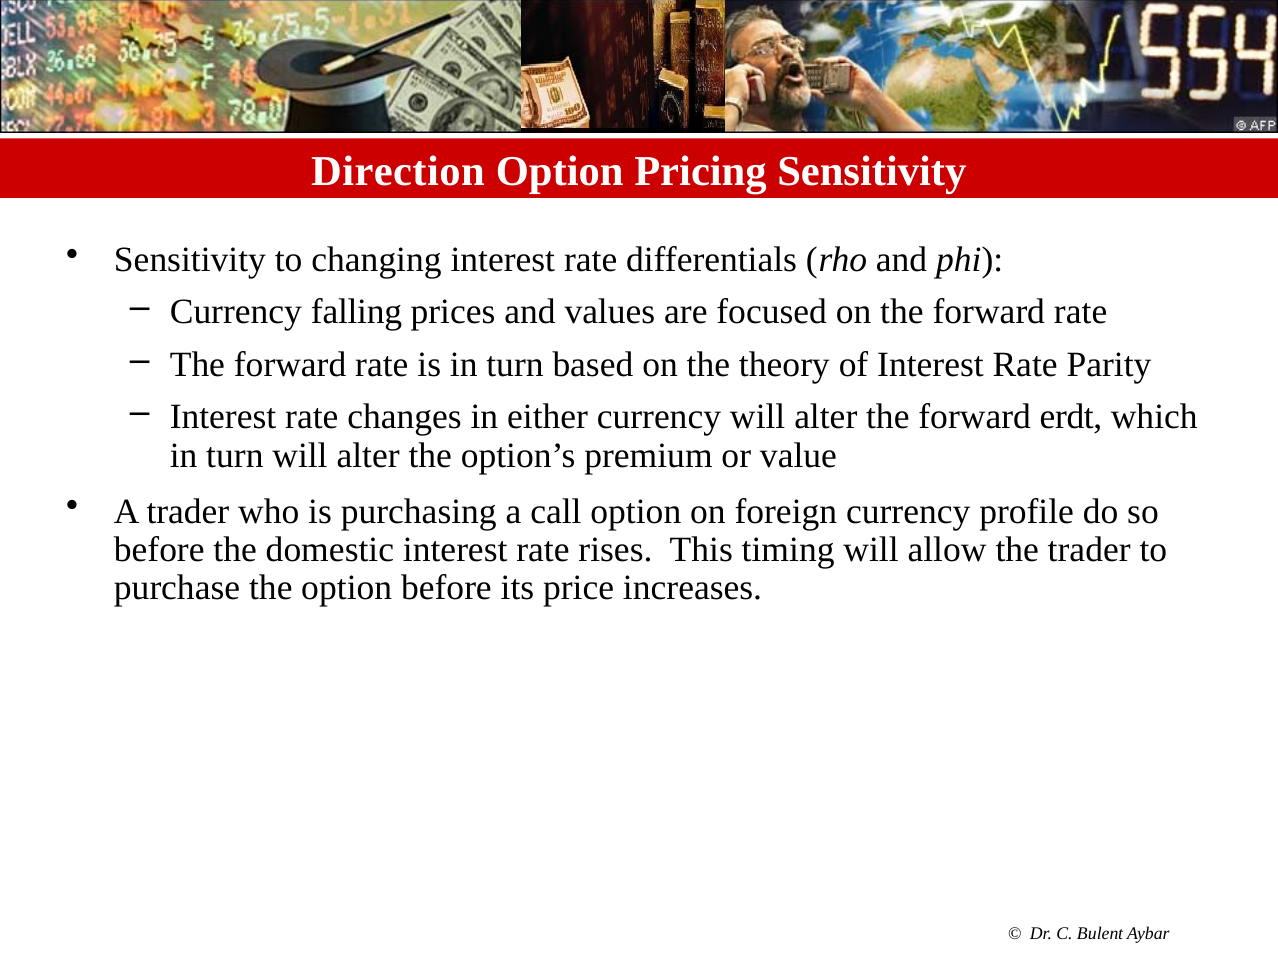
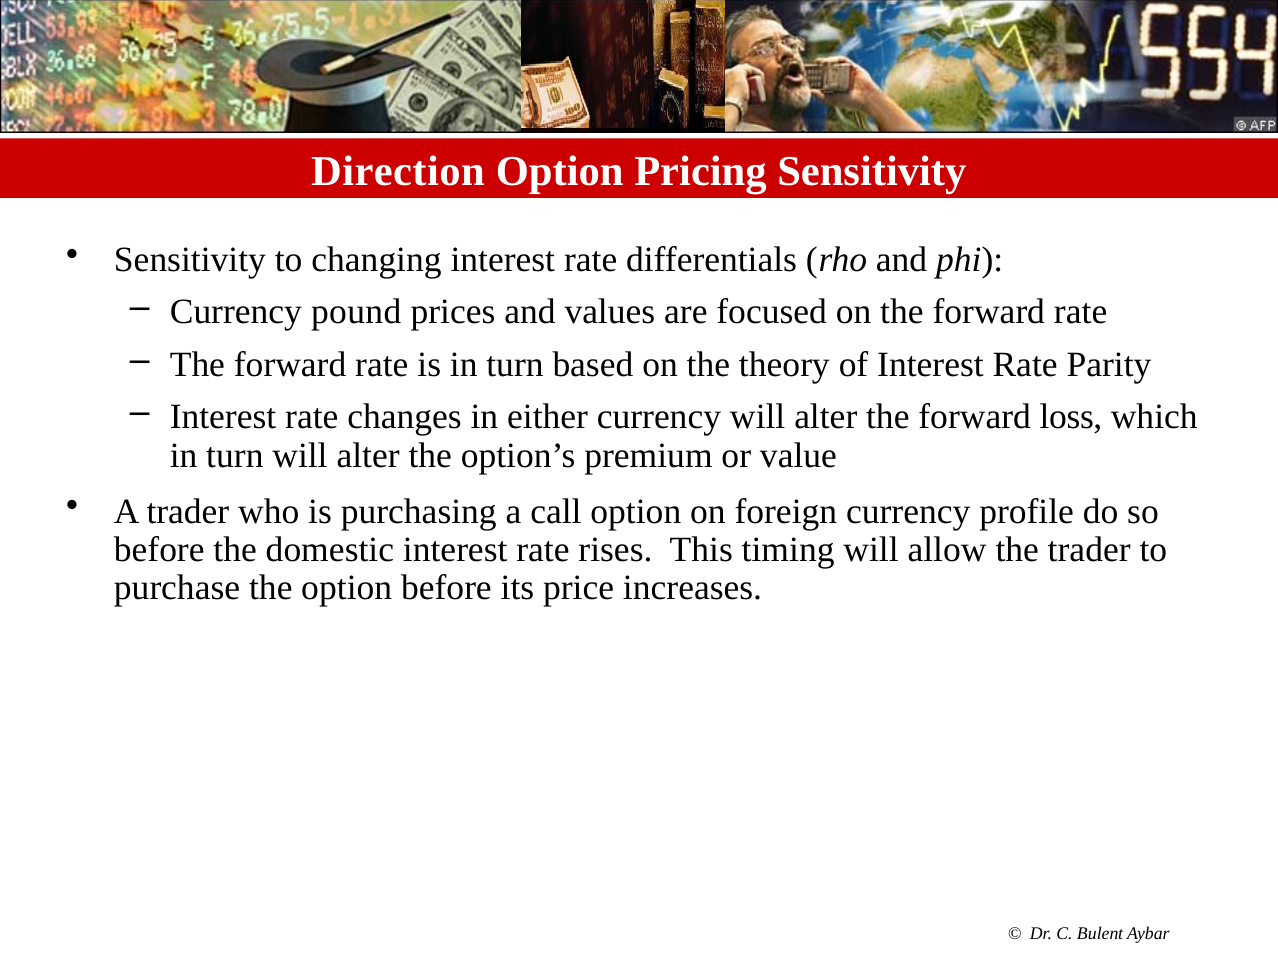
falling: falling -> pound (356, 312)
erdt: erdt -> loss (1071, 417)
